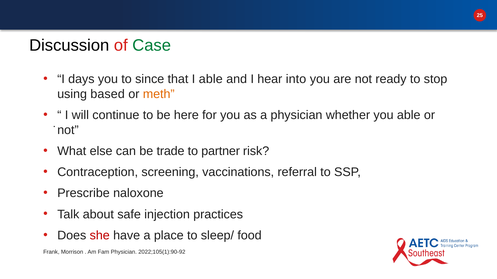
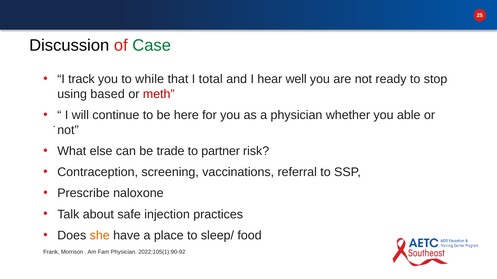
days: days -> track (81, 79)
since: since -> while (150, 79)
I able: able -> total (211, 79)
into: into -> well (296, 79)
meth colour: orange -> red (159, 94)
she colour: red -> orange (100, 236)
